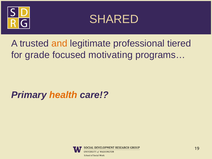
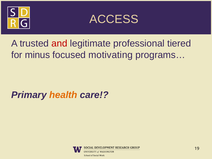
SHARED: SHARED -> ACCESS (114, 19)
and colour: orange -> red (59, 43)
grade: grade -> minus (37, 55)
